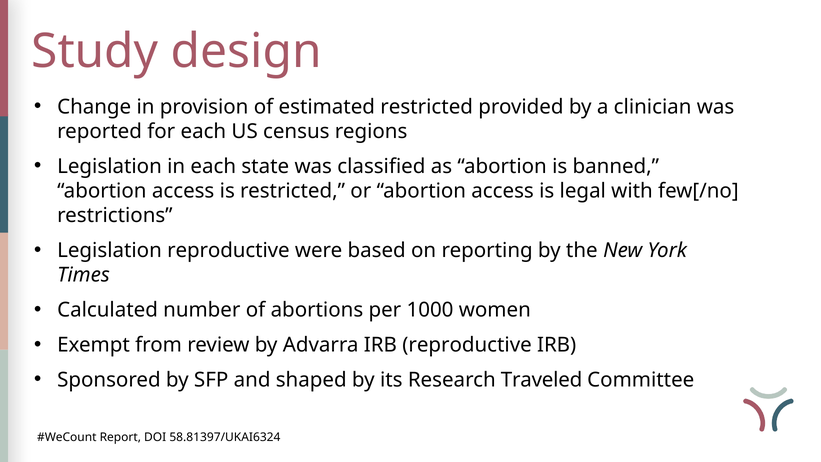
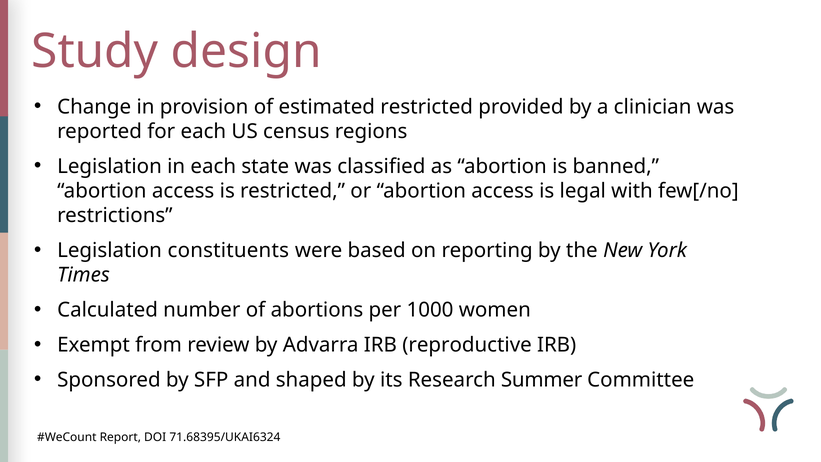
Legislation reproductive: reproductive -> constituents (228, 250)
Traveled: Traveled -> Summer (542, 380)
58.81397/UKAI6324: 58.81397/UKAI6324 -> 71.68395/UKAI6324 (225, 437)
